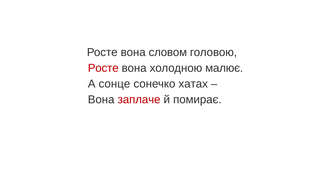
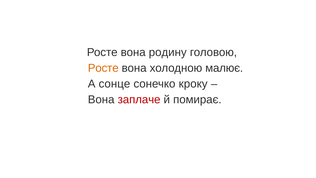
словом: словом -> родину (168, 52)
Росте colour: red -> orange (103, 68)
хатах: хатах -> кроку (193, 84)
